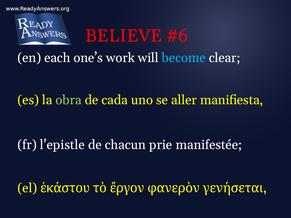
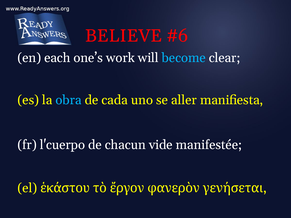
obra colour: light green -> light blue (69, 100)
l'epistle: l'epistle -> l'cuerpo (62, 145)
prie: prie -> vide (161, 145)
